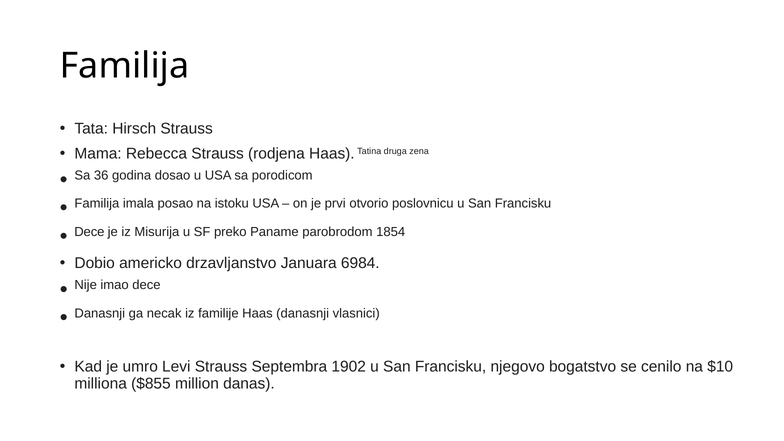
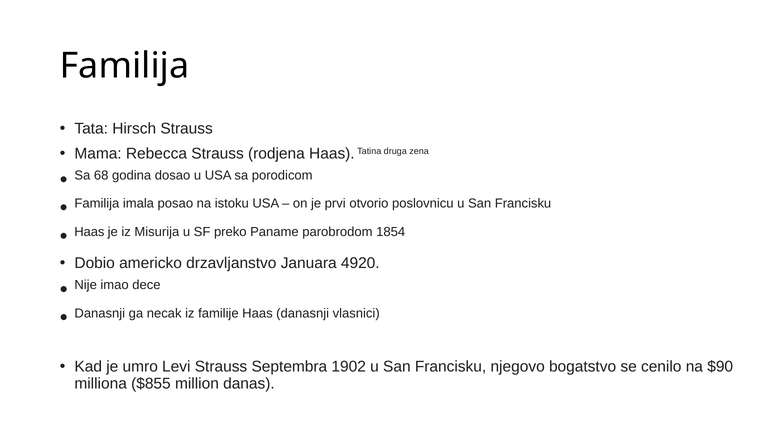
36: 36 -> 68 (101, 175)
Dece: Dece -> Haas (89, 232)
6984: 6984 -> 4920 (360, 263)
$10: $10 -> $90 (720, 367)
